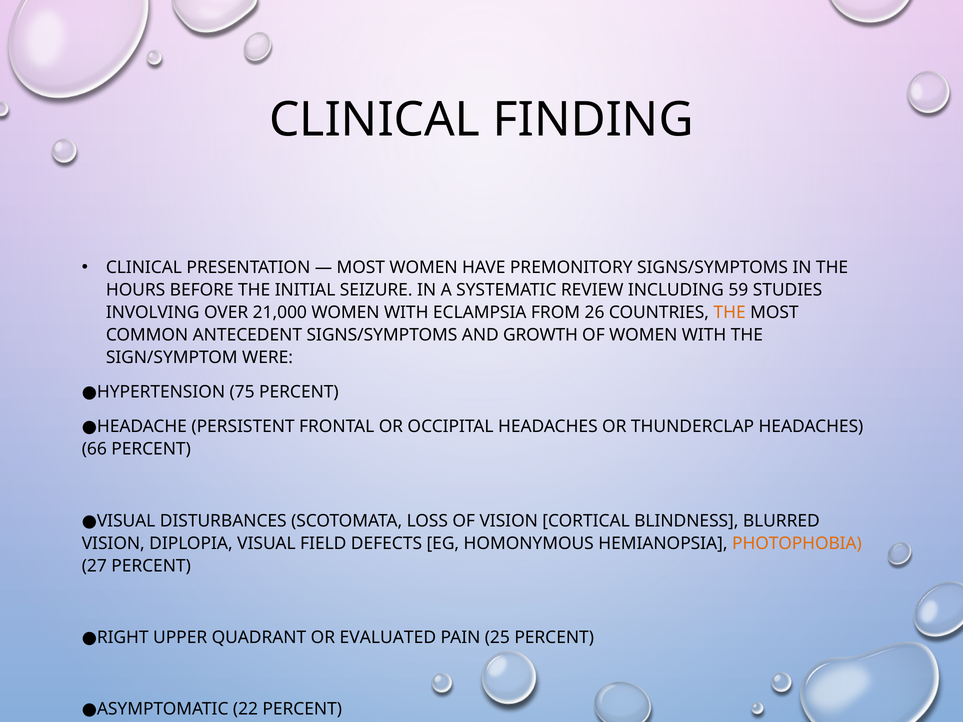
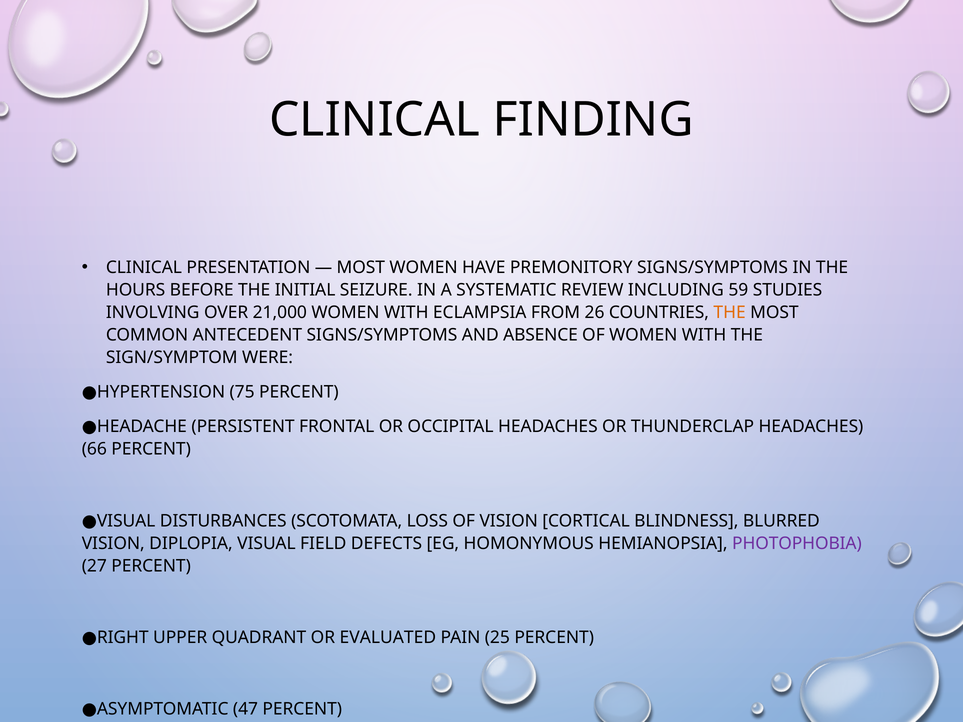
GROWTH: GROWTH -> ABSENCE (541, 335)
PHOTOPHOBIA colour: orange -> purple (797, 544)
22: 22 -> 47 (245, 709)
